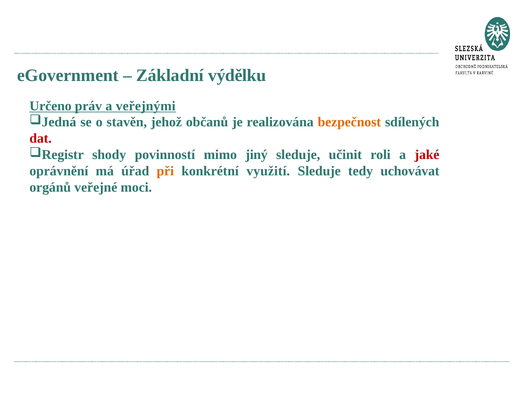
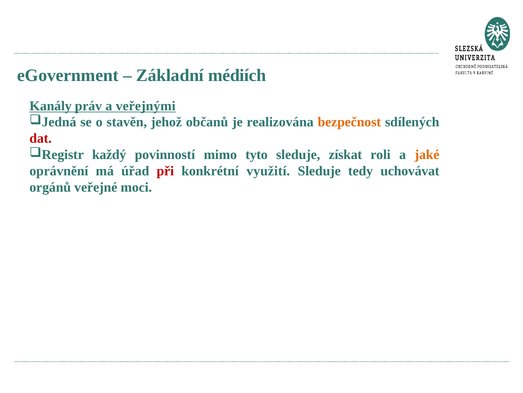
výdělku: výdělku -> médiích (237, 75)
Určeno: Určeno -> Kanály (51, 106)
shody: shody -> každý (109, 155)
jiný: jiný -> tyto (257, 155)
učinit: učinit -> získat (345, 155)
jaké colour: red -> orange (427, 155)
při colour: orange -> red (165, 171)
